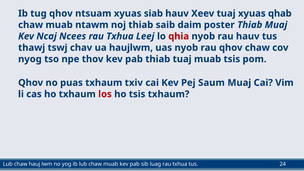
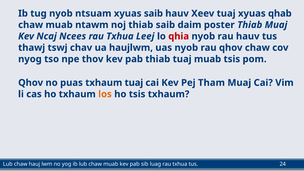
tug qhov: qhov -> nyob (61, 13)
xyuas siab: siab -> saib (153, 13)
txhaum txiv: txiv -> tuaj (134, 83)
Saum: Saum -> Tham (211, 83)
los colour: red -> orange (105, 94)
